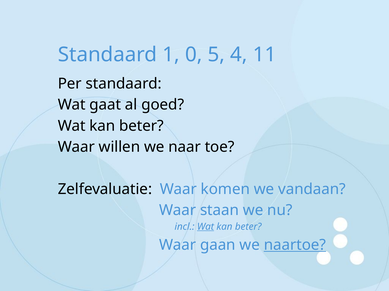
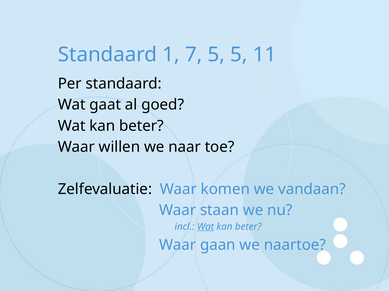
0: 0 -> 7 (194, 55)
5 4: 4 -> 5 (239, 55)
naartoe underline: present -> none (295, 246)
